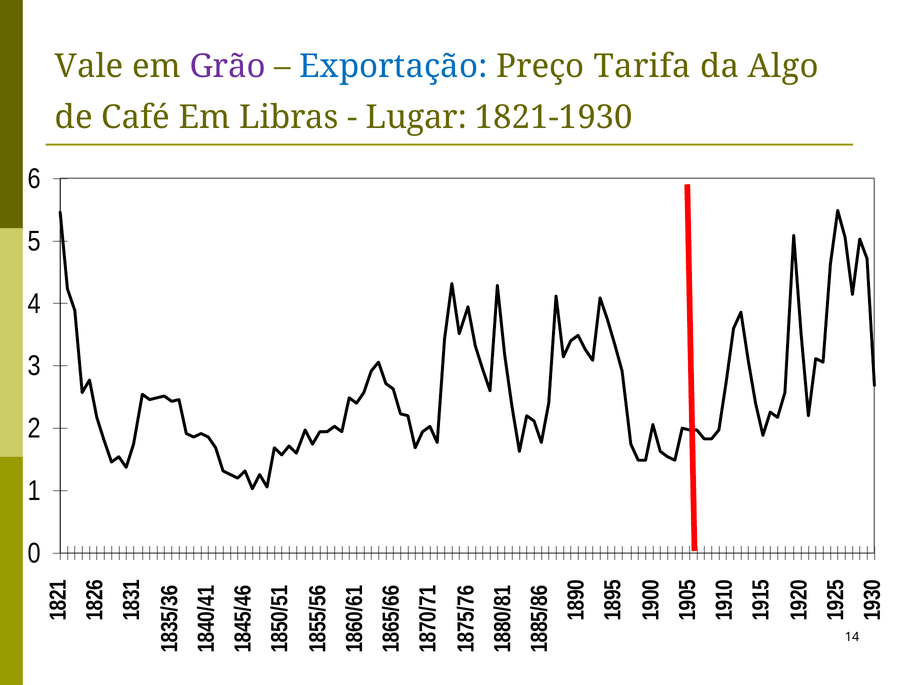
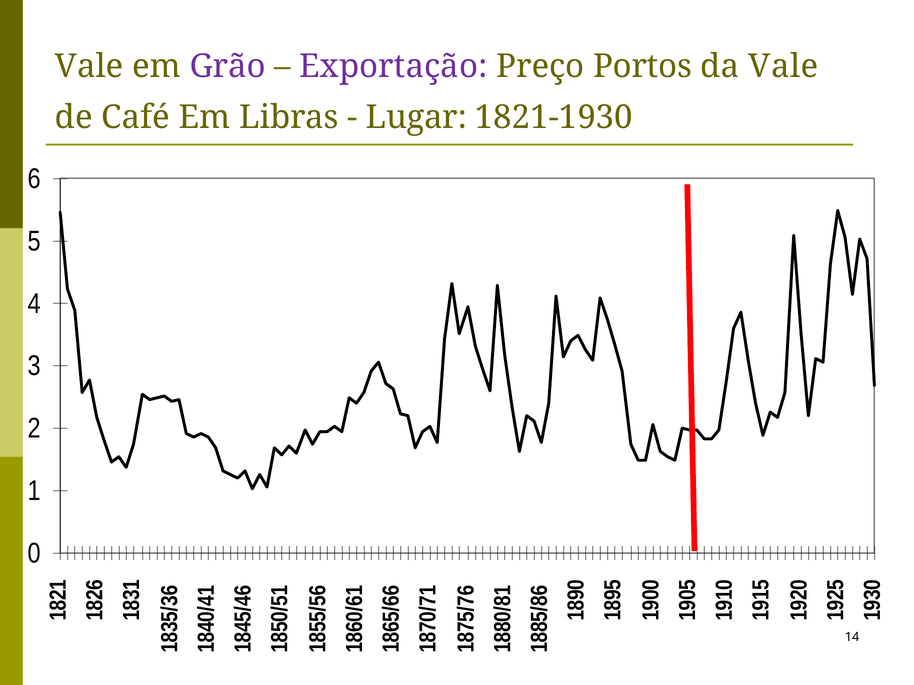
Exportação colour: blue -> purple (393, 66)
Tarifa: Tarifa -> Portos (643, 66)
da Algo: Algo -> Vale (783, 66)
